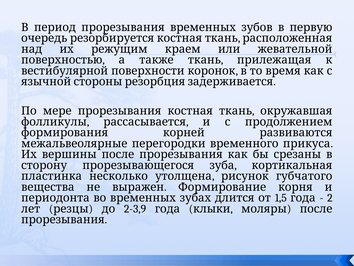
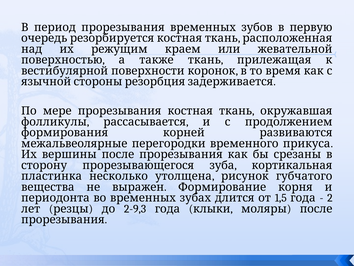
2-3,9: 2-3,9 -> 2-9,3 (135, 208)
